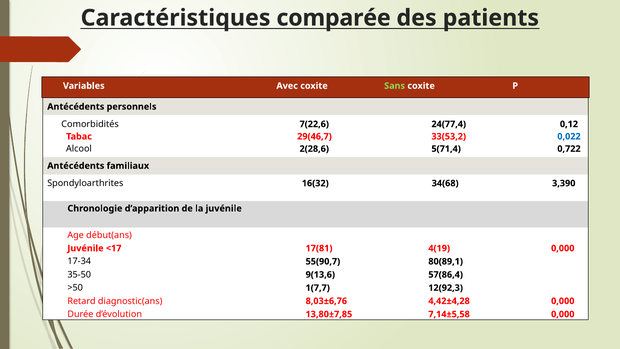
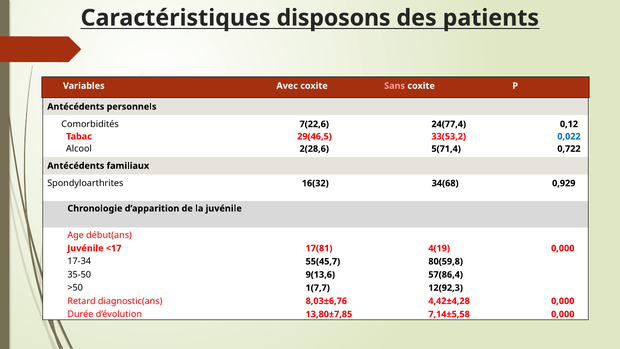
comparée: comparée -> disposons (334, 18)
Sans colour: light green -> pink (395, 86)
29(46,7: 29(46,7 -> 29(46,5 (315, 136)
3,390: 3,390 -> 0,929 (564, 183)
55(90,7: 55(90,7 -> 55(45,7 (323, 261)
80(89,1: 80(89,1 -> 80(59,8 (446, 261)
